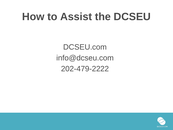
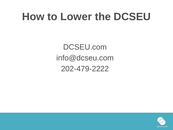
Assist: Assist -> Lower (76, 17)
